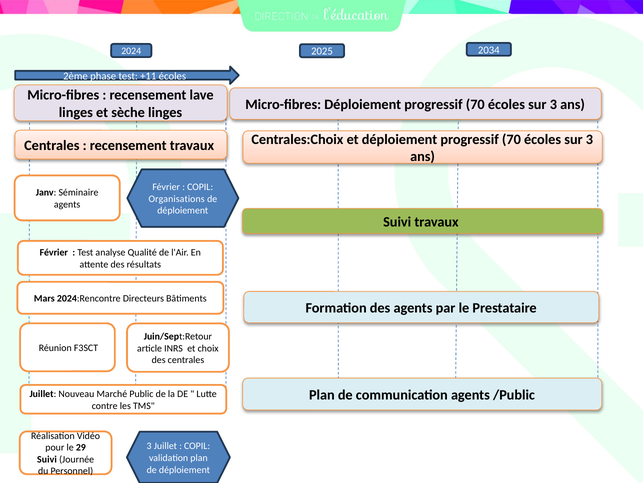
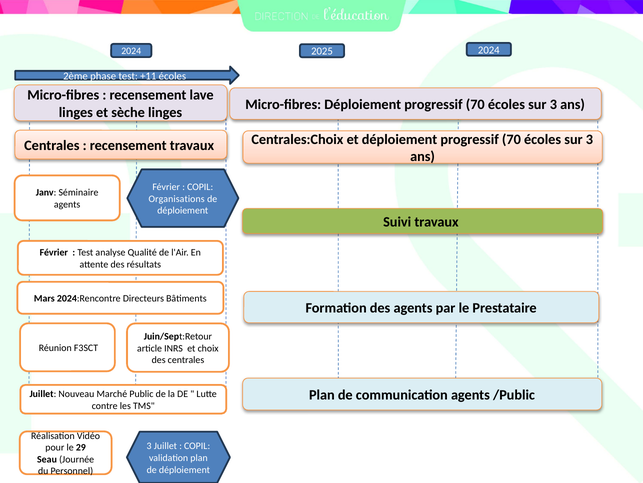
2025 2034: 2034 -> 2024 (489, 50)
Suivi: Suivi -> Seau (47, 459)
